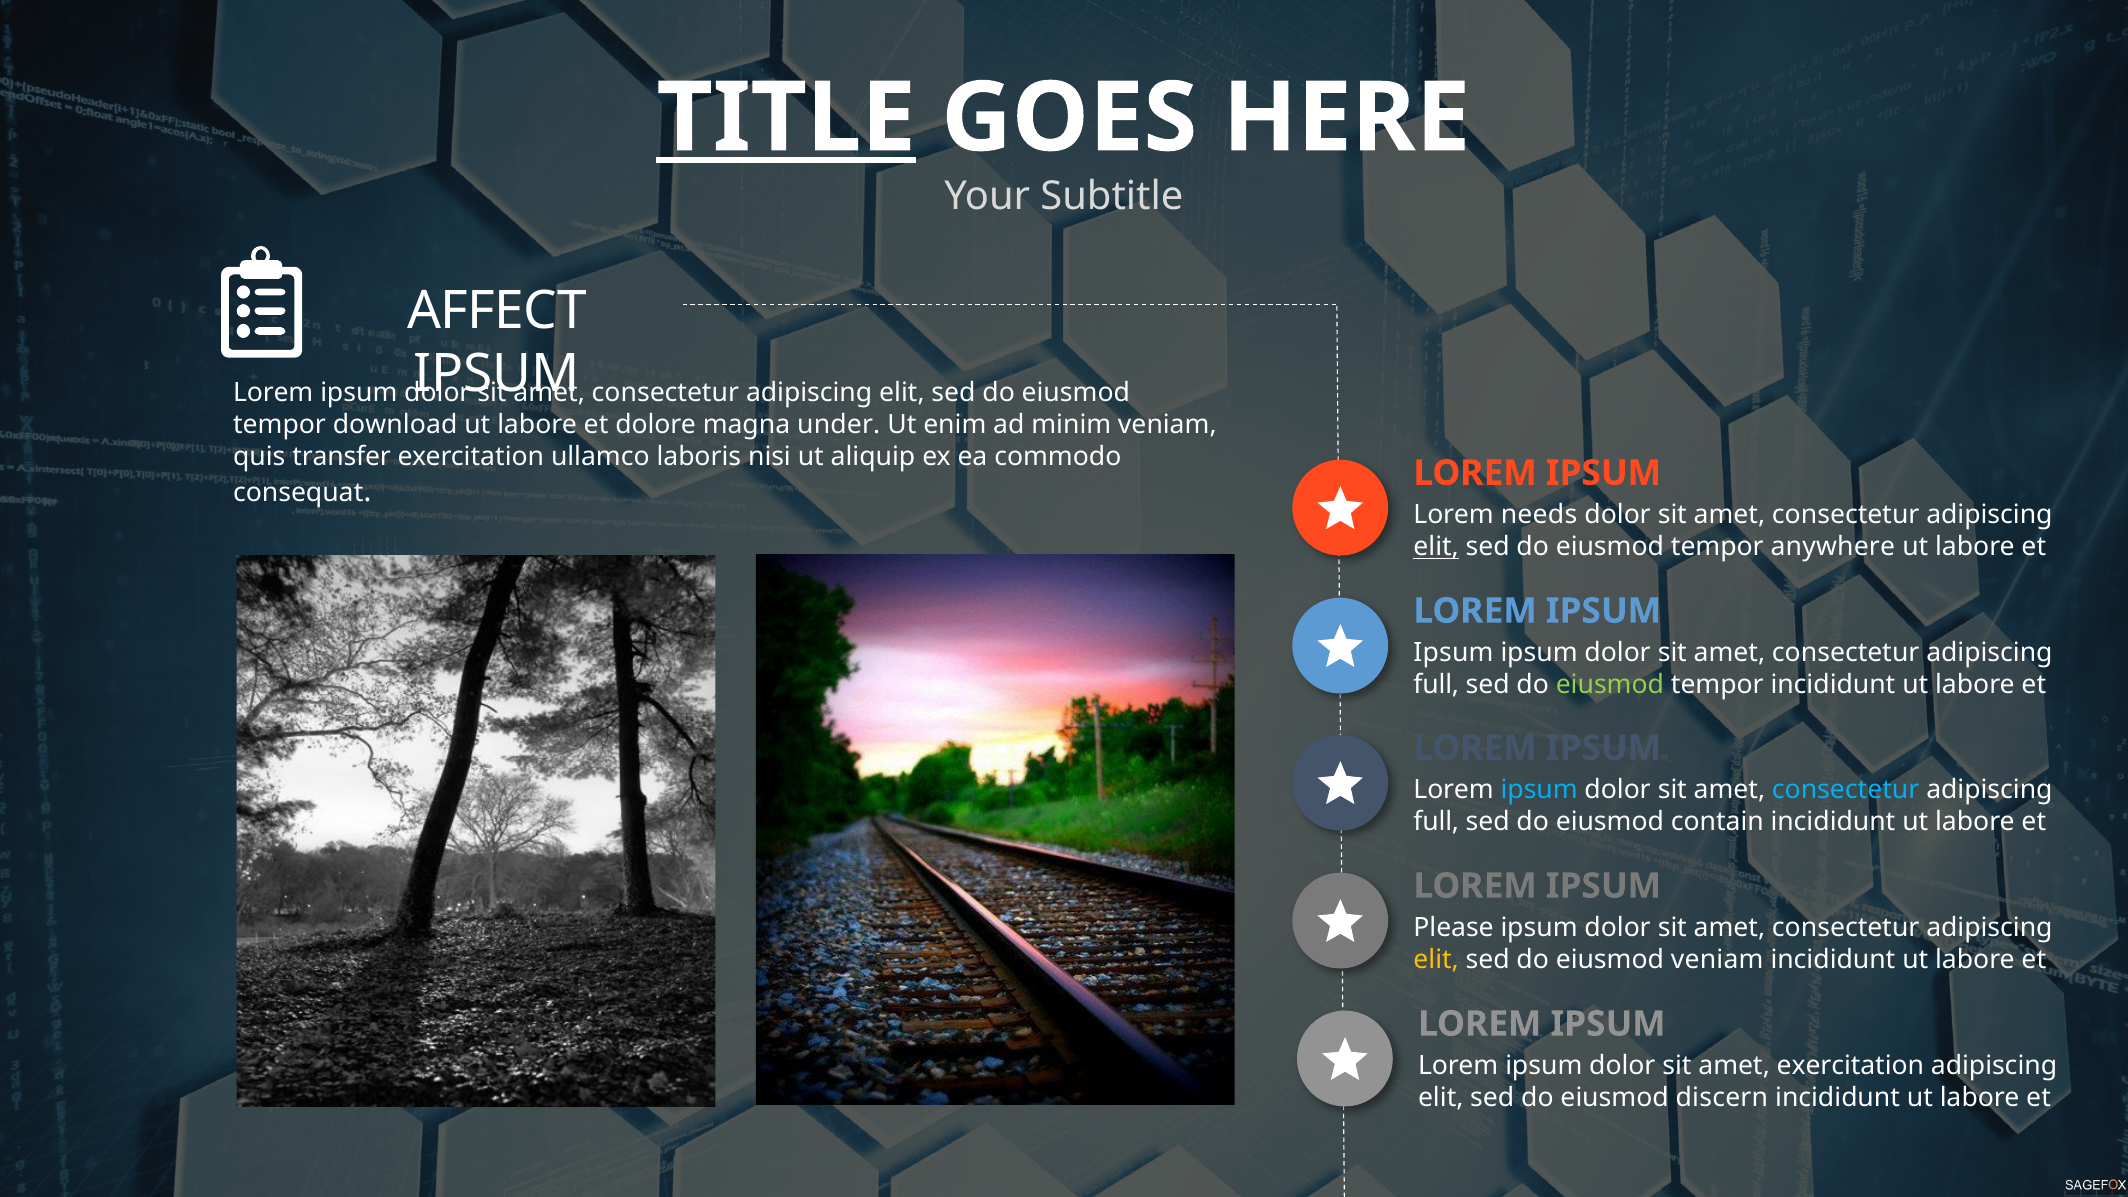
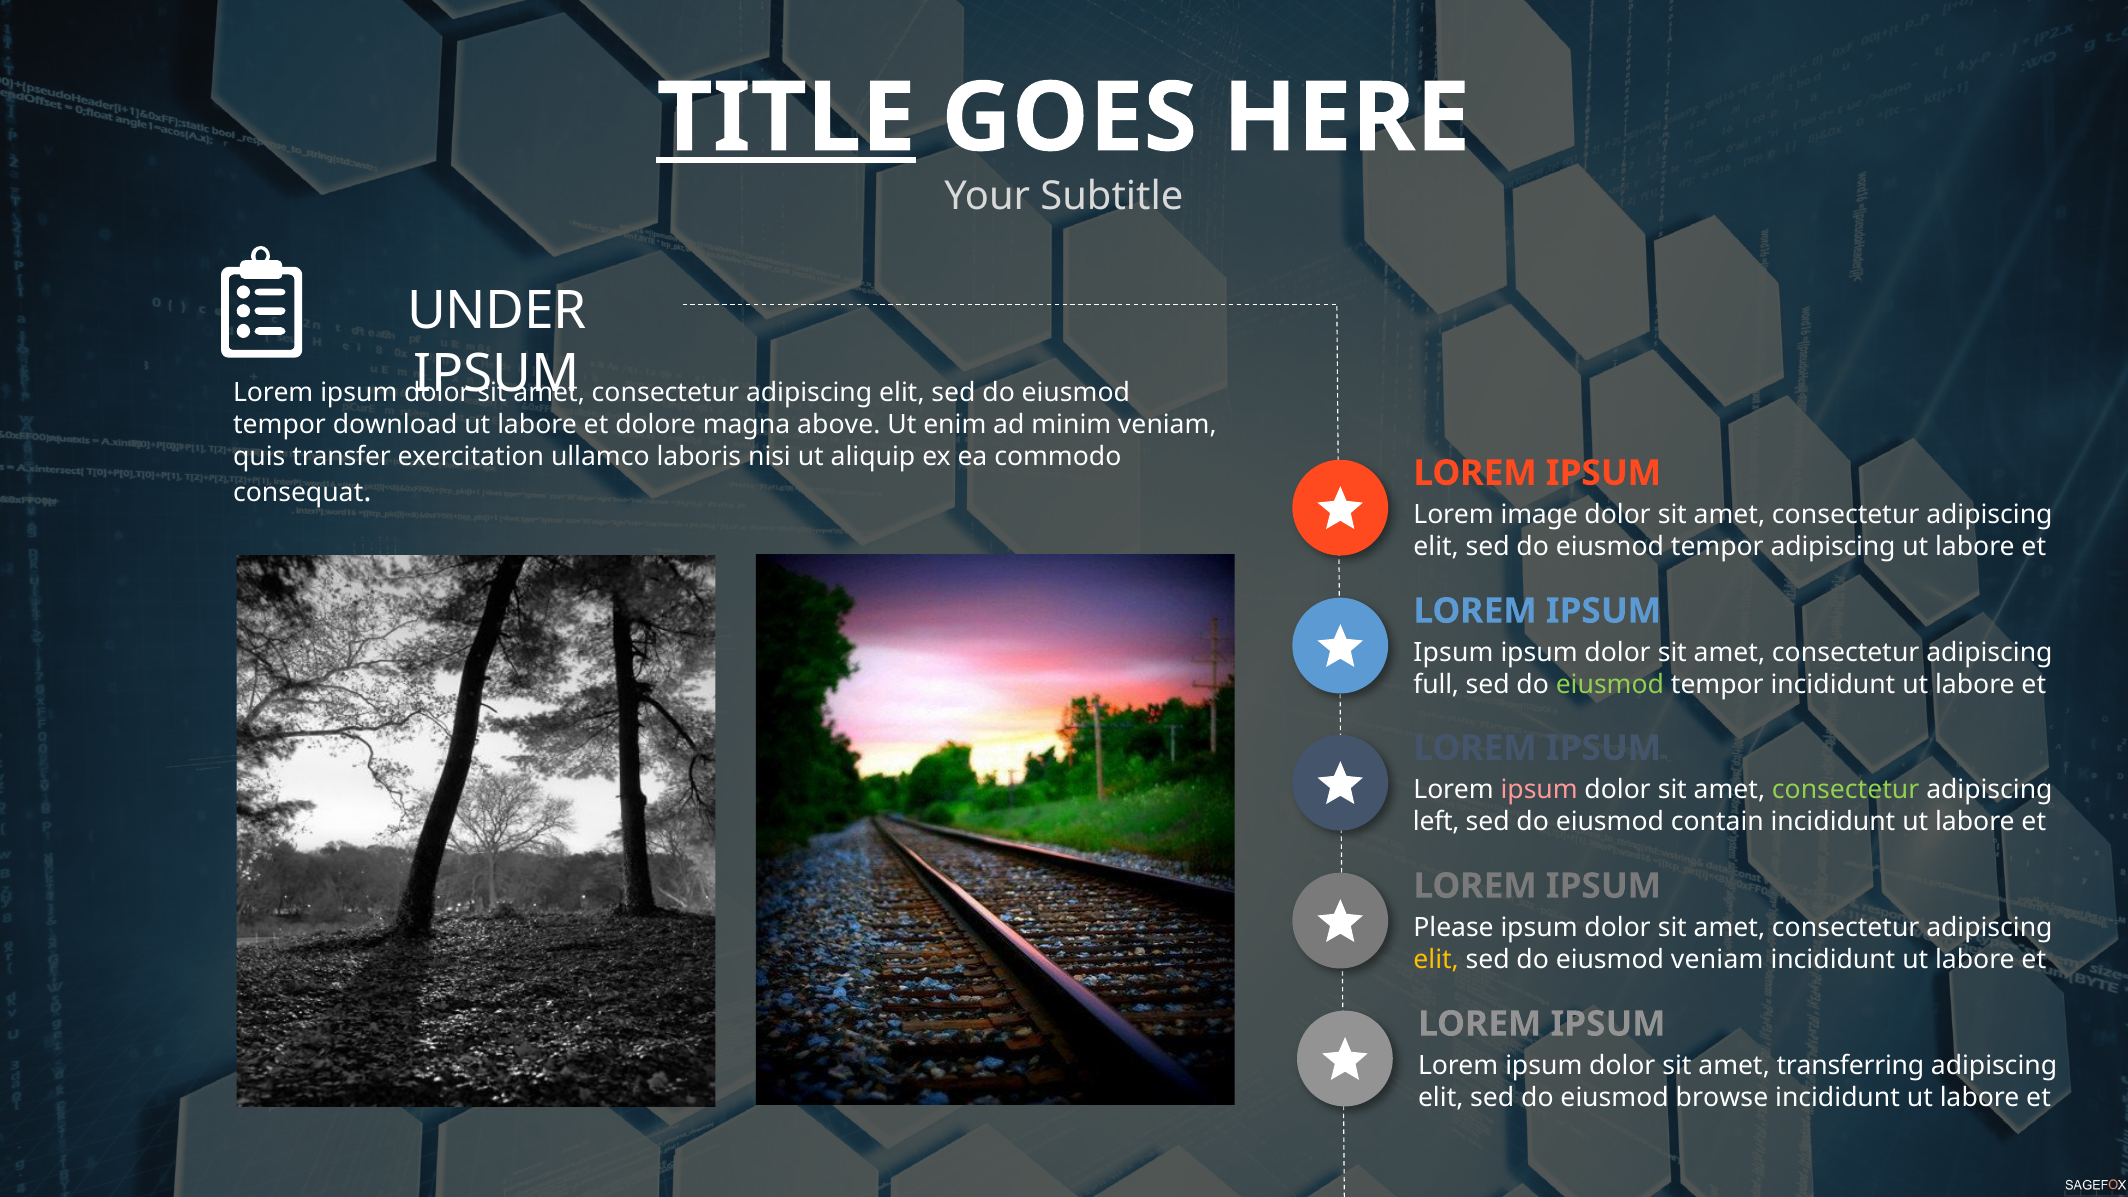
AFFECT: AFFECT -> UNDER (497, 310)
under: under -> above (839, 425)
needs: needs -> image (1539, 515)
elit underline: present -> none (1436, 547)
tempor anywhere: anywhere -> adipiscing (1833, 547)
ipsum colour: light blue -> pink (1539, 790)
consectetur colour: light blue -> light green (1846, 790)
full: full -> left (1436, 822)
amet exercitation: exercitation -> transferring (1850, 1066)
discern: discern -> browse (1722, 1098)
